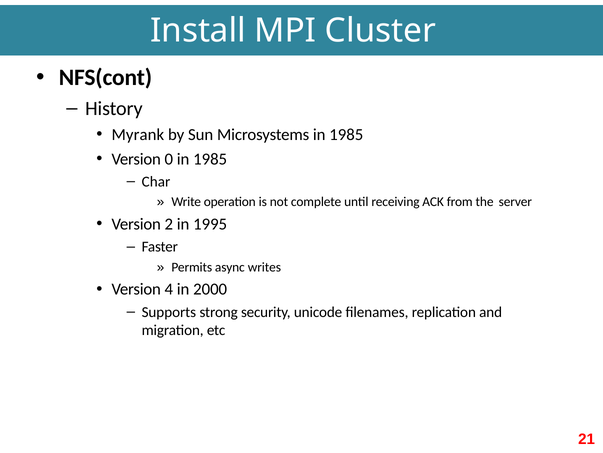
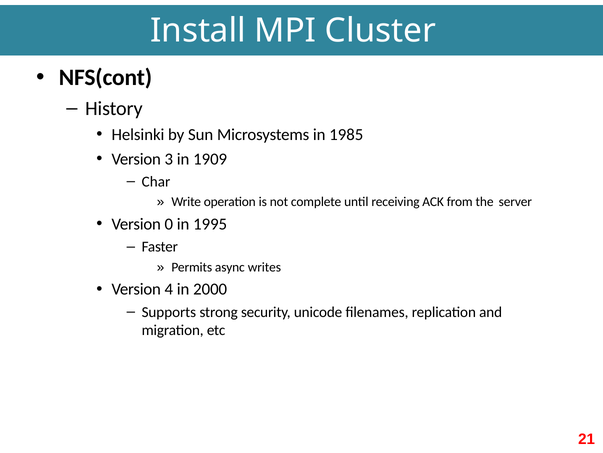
Myrank: Myrank -> Helsinki (138, 135)
0: 0 -> 3 (169, 159)
1985: 1985 -> 1909 (210, 159)
2: 2 -> 0 (169, 224)
